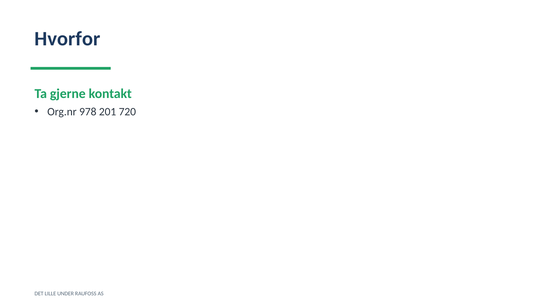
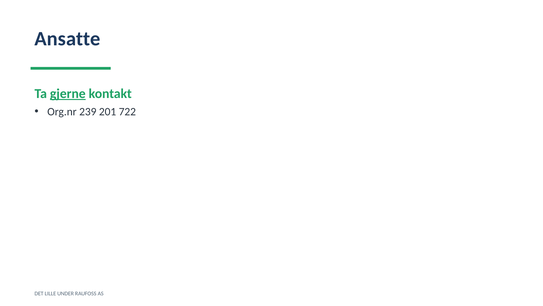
Hvorfor: Hvorfor -> Ansatte (68, 39)
gjerne underline: none -> present (68, 93)
978: 978 -> 239 (88, 112)
720: 720 -> 722 (127, 112)
